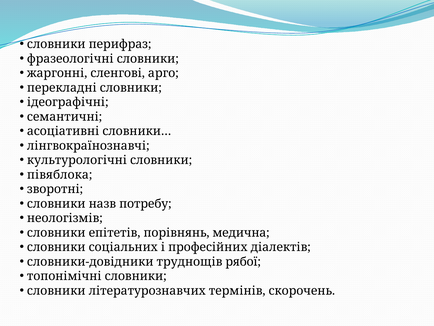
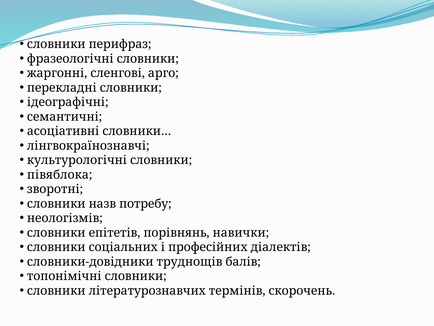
медична: медична -> навички (241, 232)
рябої: рябої -> балів (243, 261)
